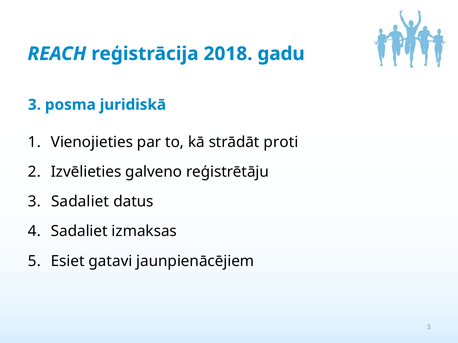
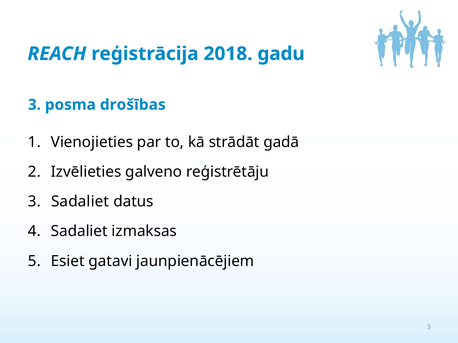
juridiskā: juridiskā -> drošības (133, 105)
proti: proti -> gadā (281, 142)
